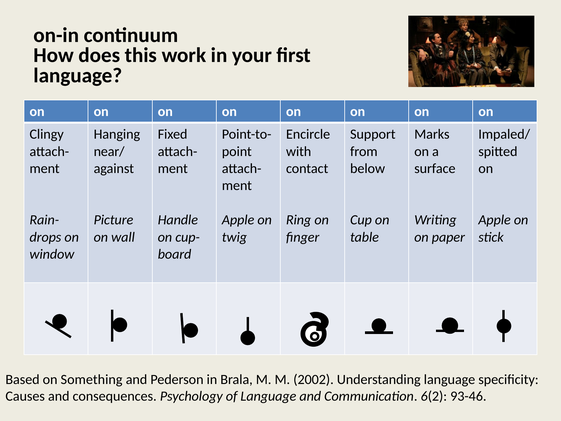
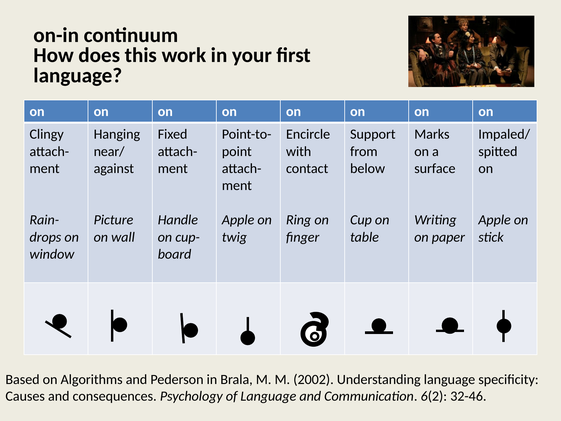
Something: Something -> Algorithms (92, 379)
93-46: 93-46 -> 32-46 (468, 396)
